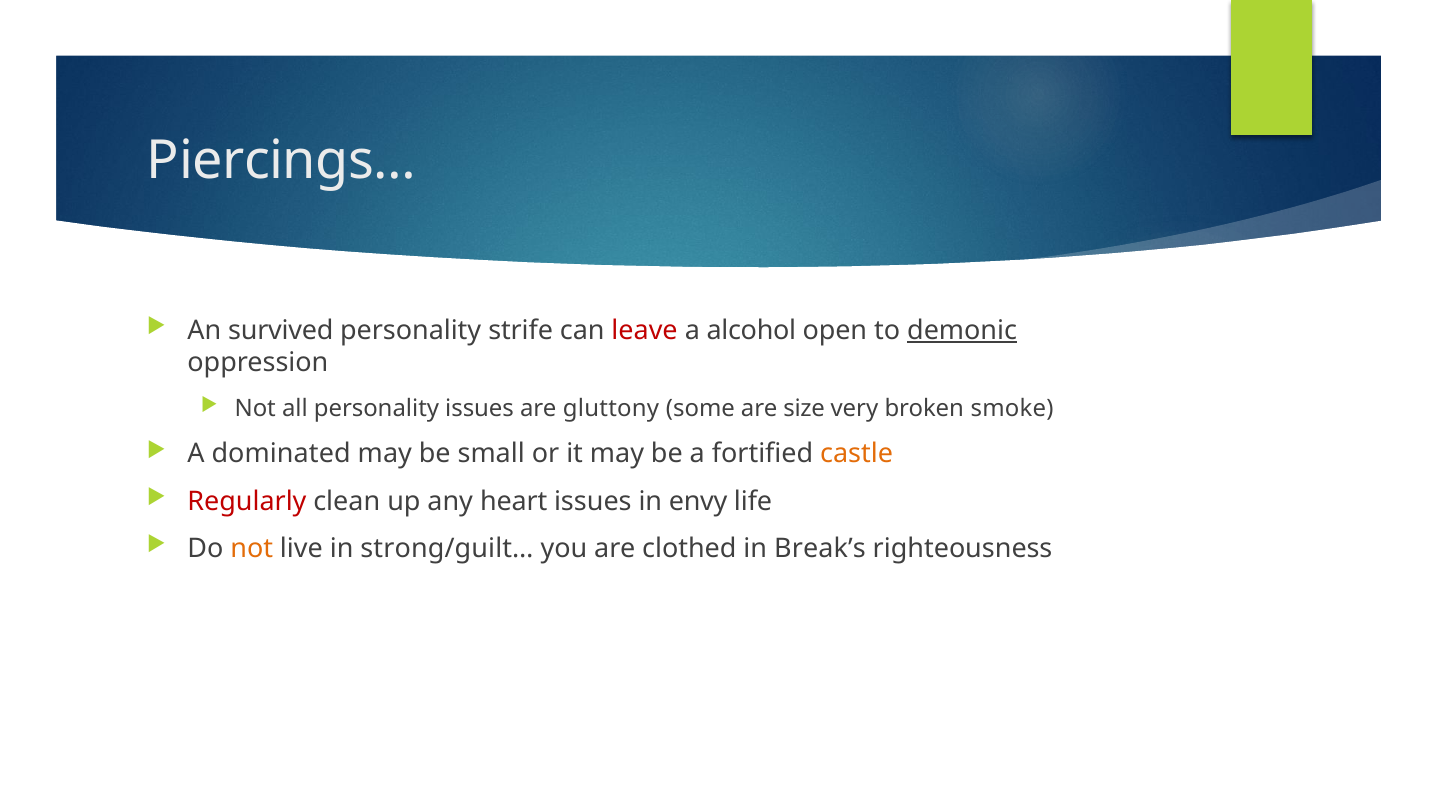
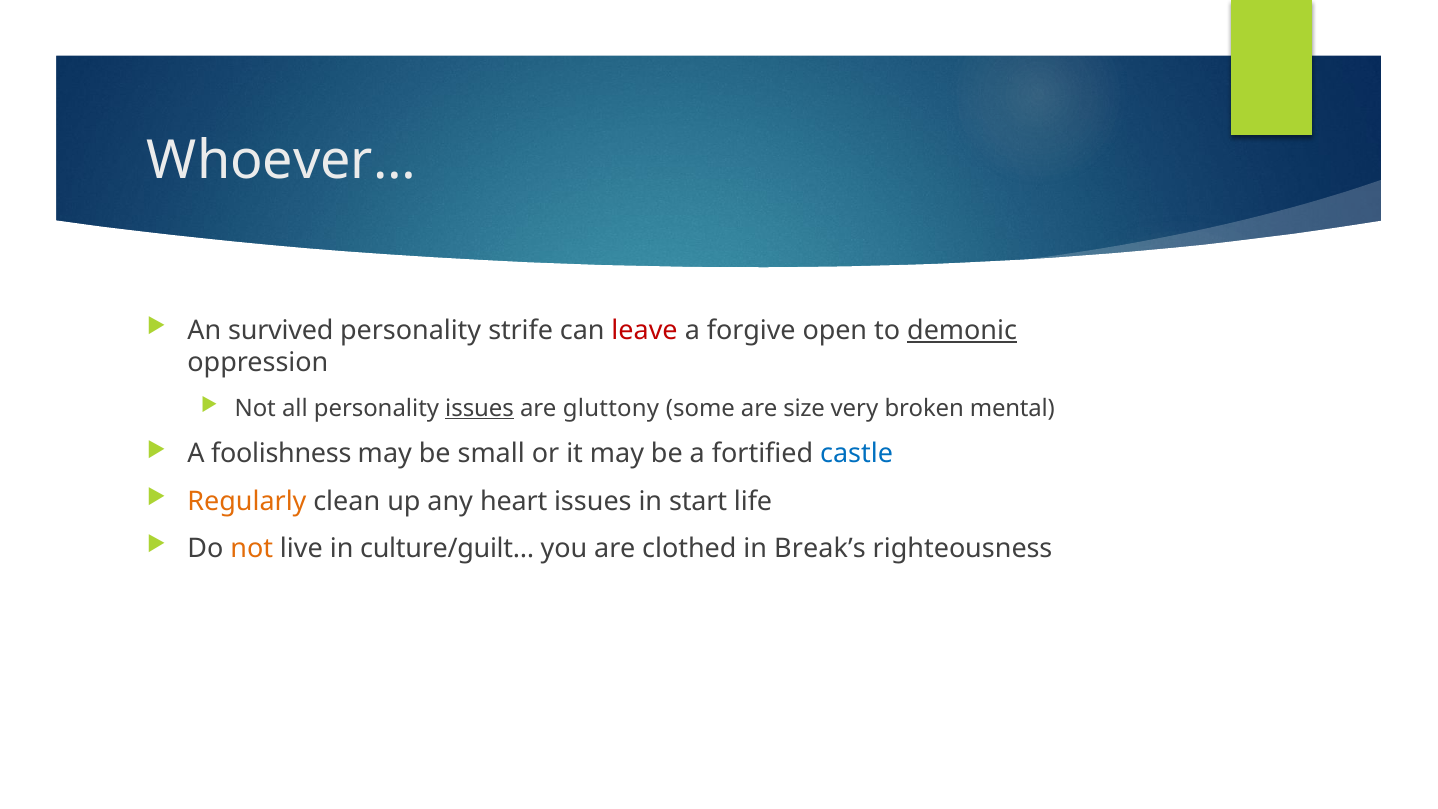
Piercings…: Piercings… -> Whoever… (281, 160)
alcohol: alcohol -> forgive (751, 331)
issues underline: none -> present (480, 408)
smoke: smoke -> mental (1012, 408)
dominated: dominated -> foolishness (281, 454)
castle colour: orange -> blue (857, 454)
Regularly colour: red -> orange (247, 501)
envy: envy -> start (698, 501)
strong/guilt…: strong/guilt… -> culture/guilt… (447, 549)
